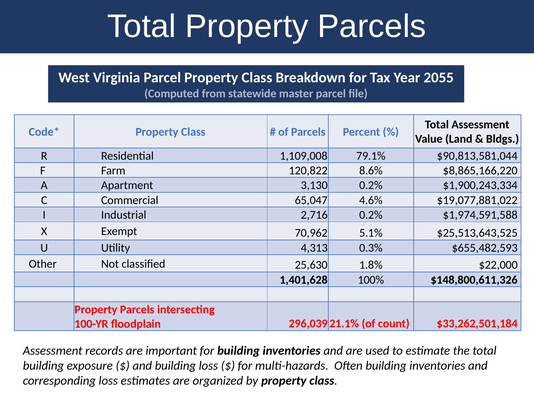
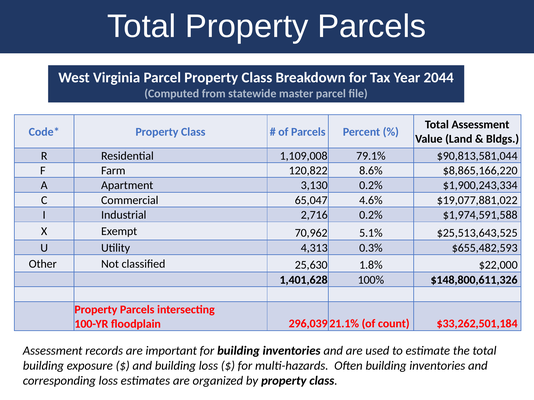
2055: 2055 -> 2044 (439, 78)
